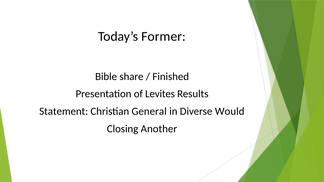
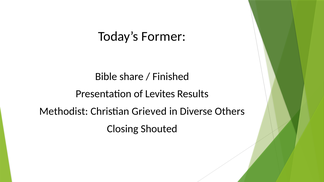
Statement: Statement -> Methodist (64, 111)
General: General -> Grieved (149, 111)
Would: Would -> Others (230, 111)
Another: Another -> Shouted (159, 129)
